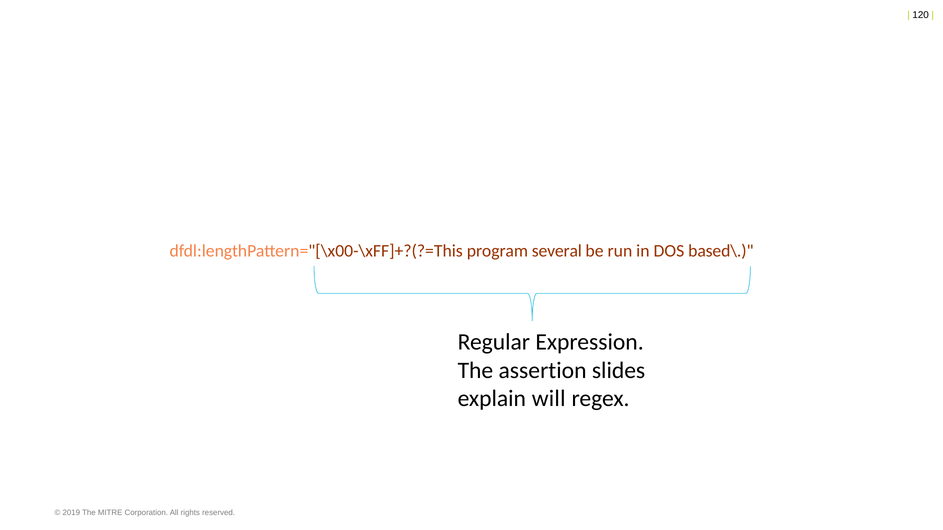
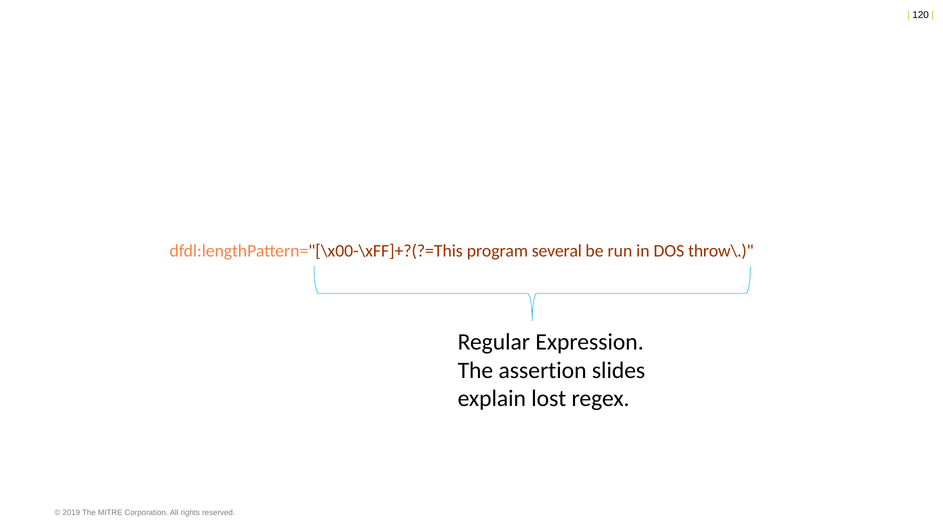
based\: based\ -> throw\ (721, 251)
will: will -> lost (549, 399)
